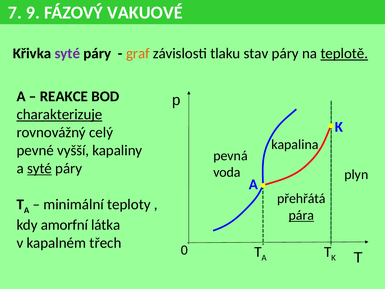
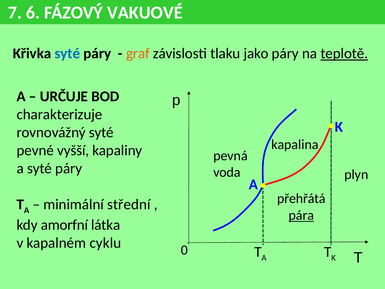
9: 9 -> 6 (33, 13)
syté colour: purple -> blue (67, 53)
stav: stav -> jako (256, 53)
REAKCE: REAKCE -> URČUJE (64, 96)
charakterizuje underline: present -> none (59, 114)
rovnovážný celý: celý -> syté (101, 132)
syté underline: present -> none (40, 168)
teploty: teploty -> střední (129, 204)
třech: třech -> cyklu (105, 243)
